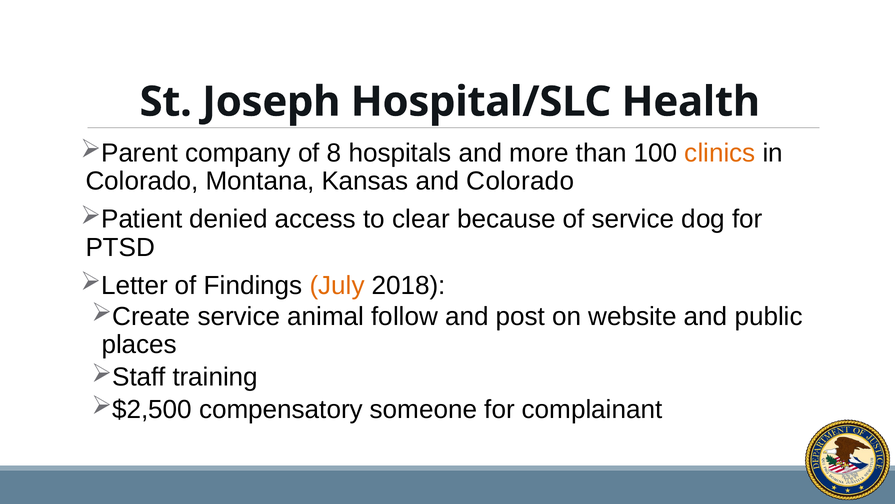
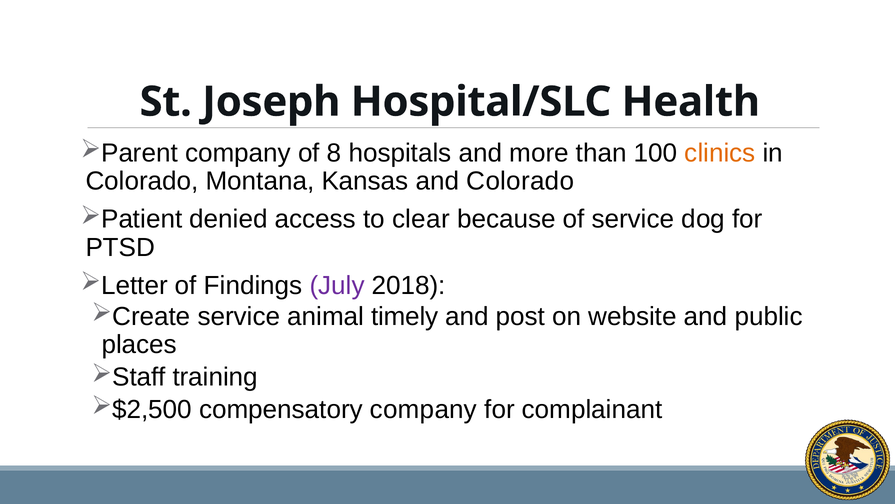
July colour: orange -> purple (337, 285)
follow: follow -> timely (405, 316)
compensatory someone: someone -> company (423, 409)
